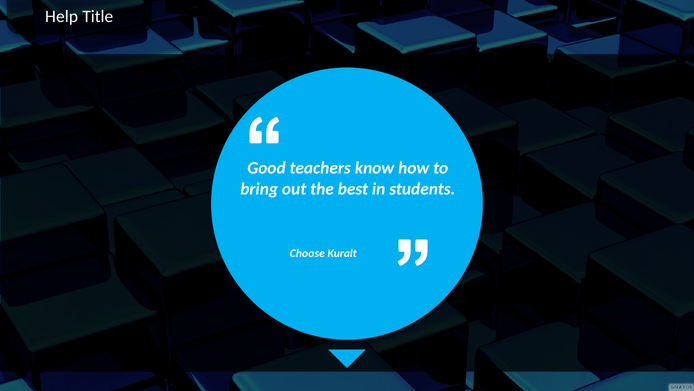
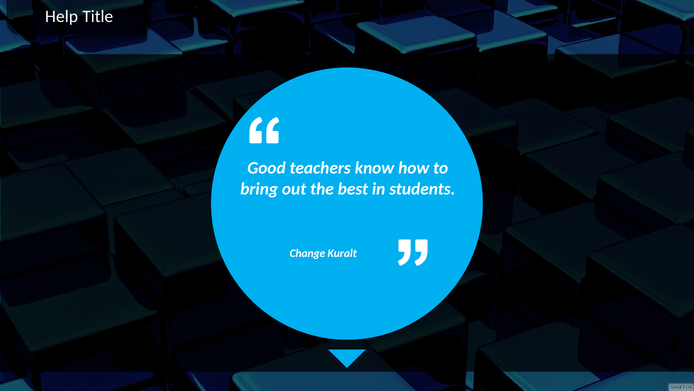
Choose: Choose -> Change (307, 253)
